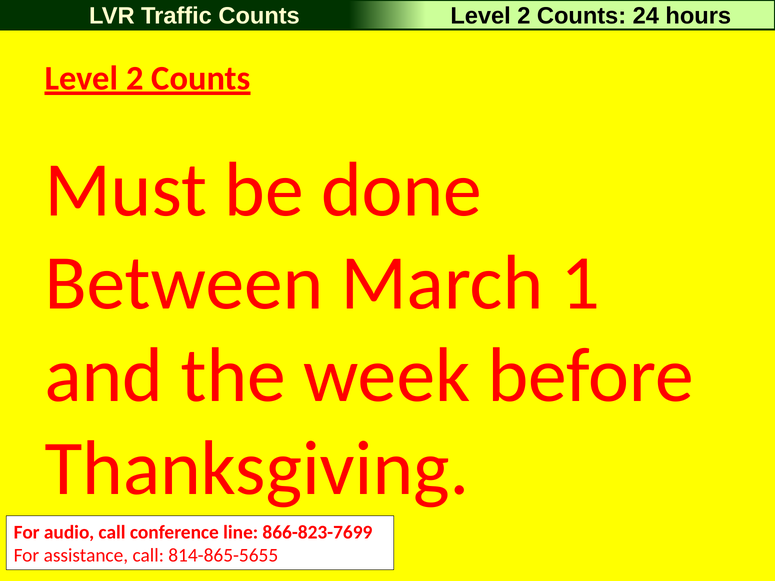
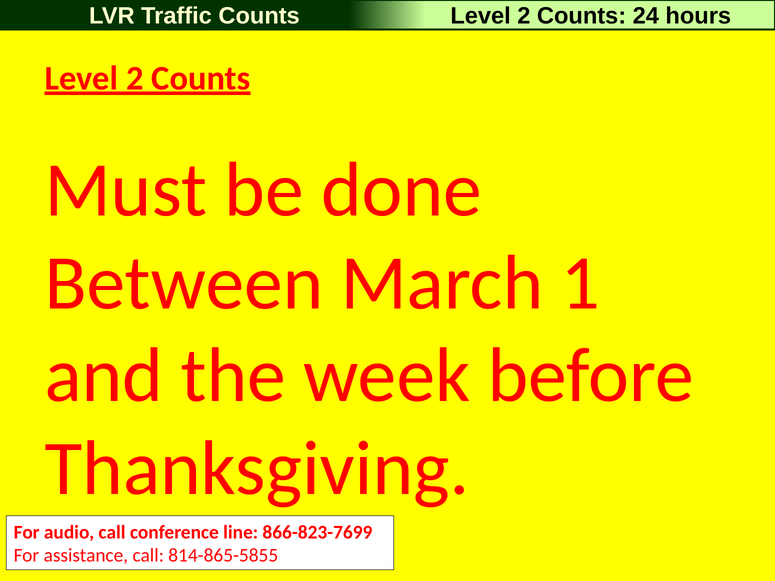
814-865-5655: 814-865-5655 -> 814-865-5855 (223, 556)
